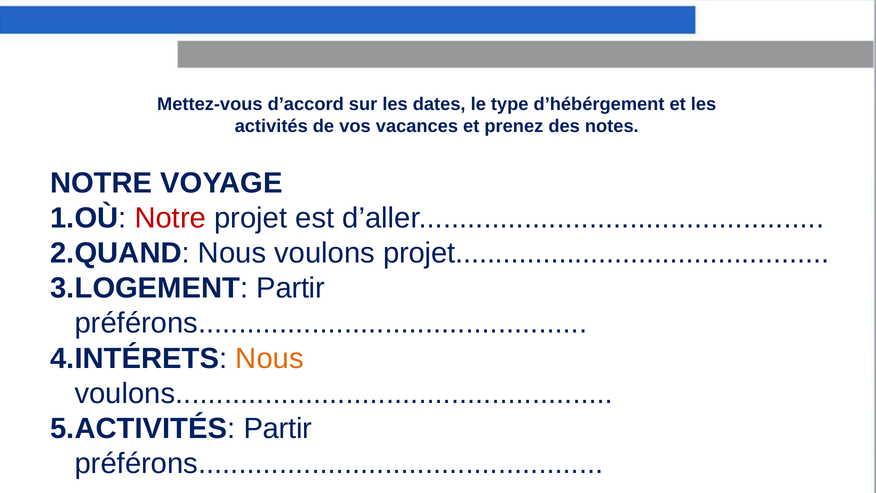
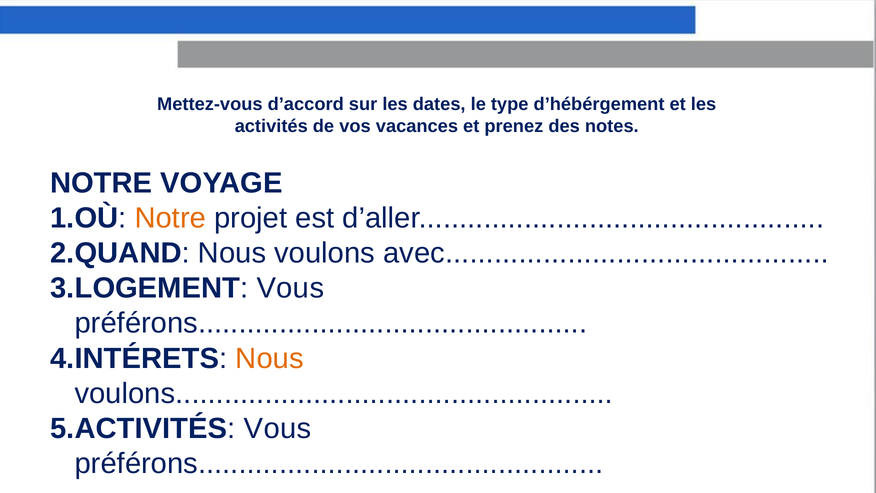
Notre colour: red -> orange (170, 218)
voulons projet: projet -> avec (606, 253)
Partir: Partir -> Vous (290, 288)
Partir: Partir -> Vous (277, 428)
